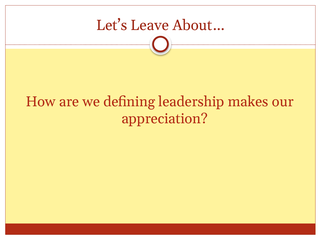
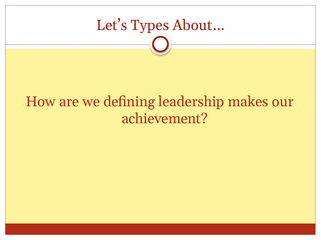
Leave: Leave -> Types (150, 25)
appreciation: appreciation -> achievement (165, 119)
